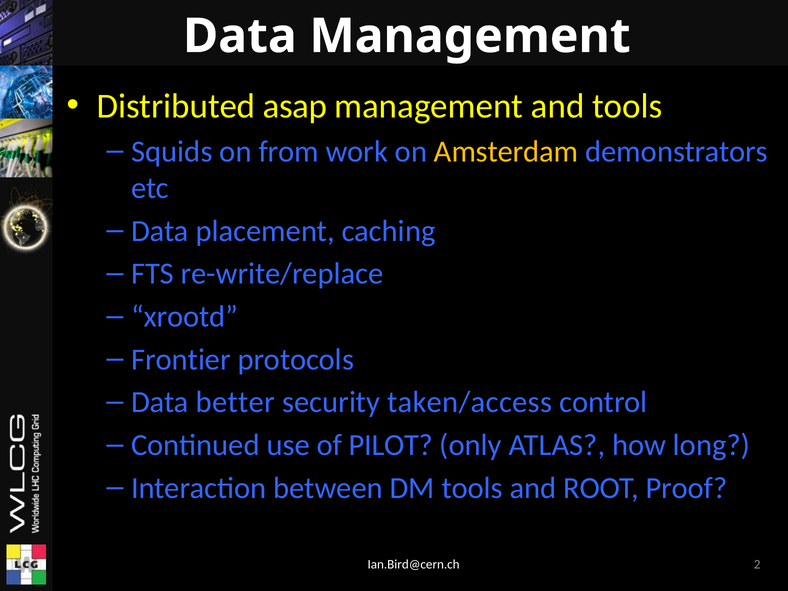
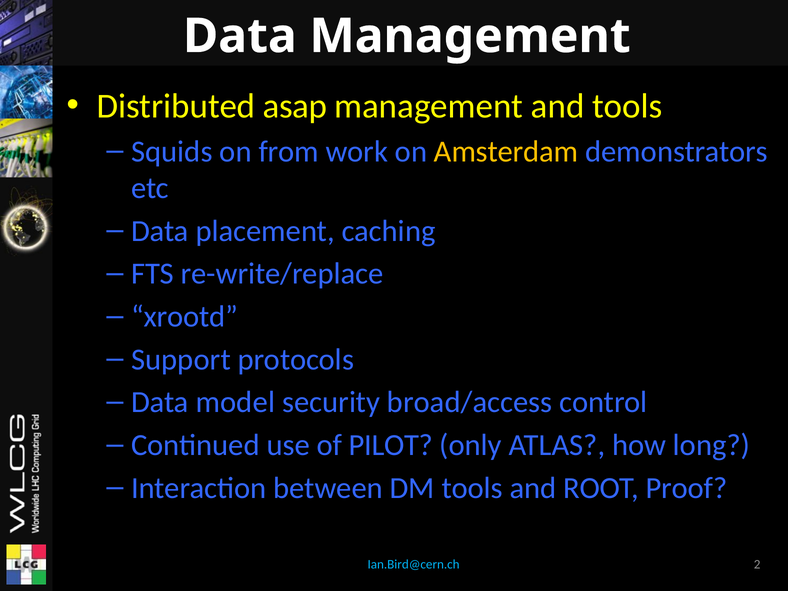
Frontier: Frontier -> Support (181, 360)
better: better -> model (235, 402)
taken/access: taken/access -> broad/access (470, 402)
Ian.Bird@cern.ch colour: white -> light blue (414, 564)
